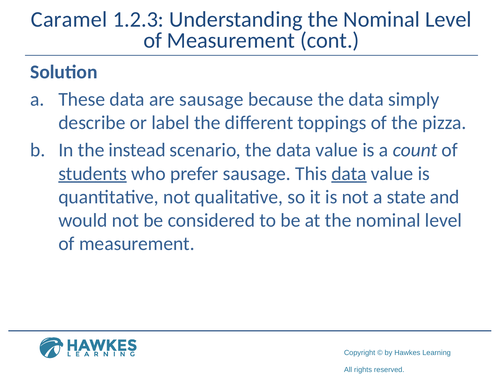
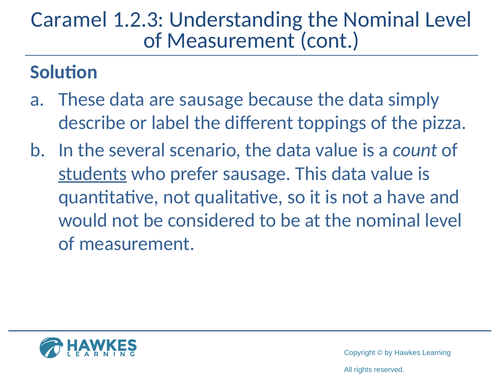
instead: instead -> several (137, 150)
data underline: present -> none (349, 174)
state: state -> have (406, 197)
